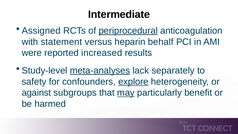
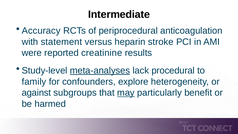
Assigned: Assigned -> Accuracy (41, 31)
periprocedural underline: present -> none (128, 31)
behalf: behalf -> stroke (161, 42)
increased: increased -> creatinine (102, 53)
separately: separately -> procedural (173, 70)
safety: safety -> family (34, 82)
explore underline: present -> none (133, 82)
